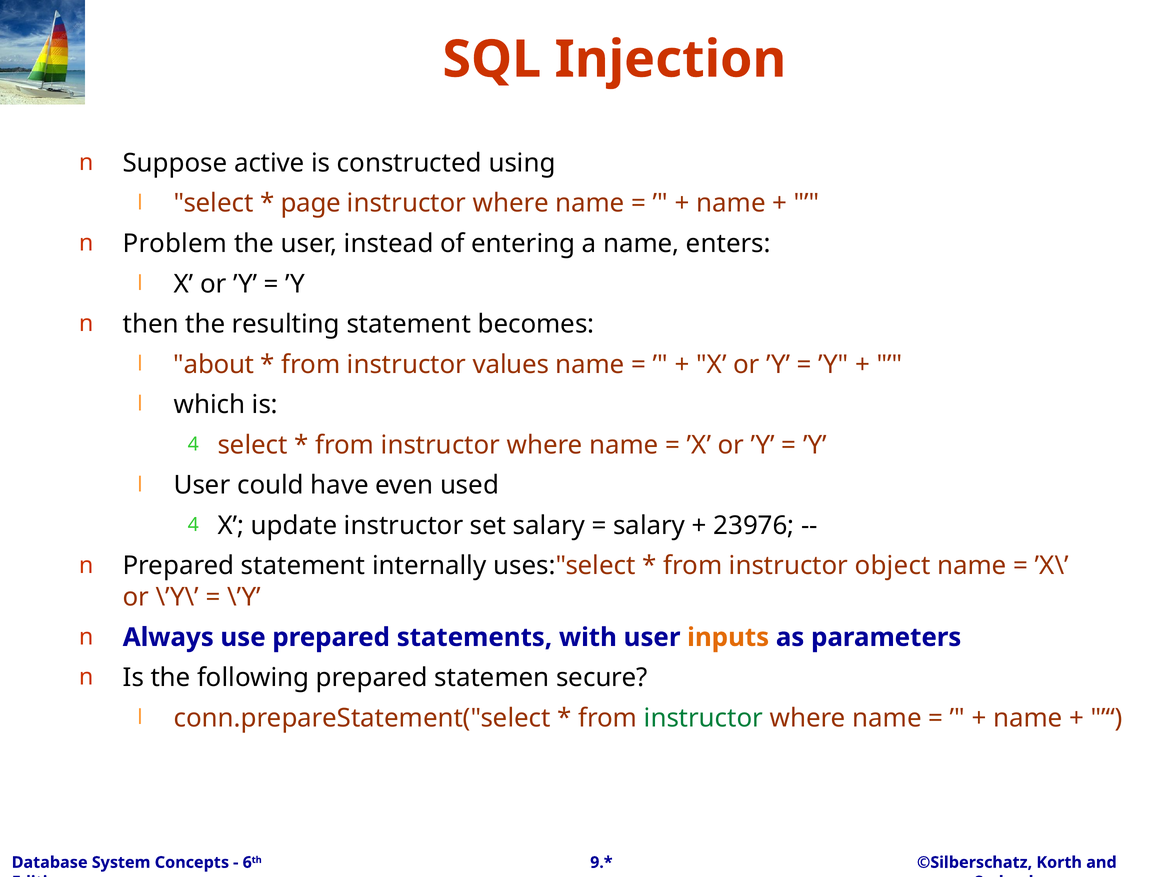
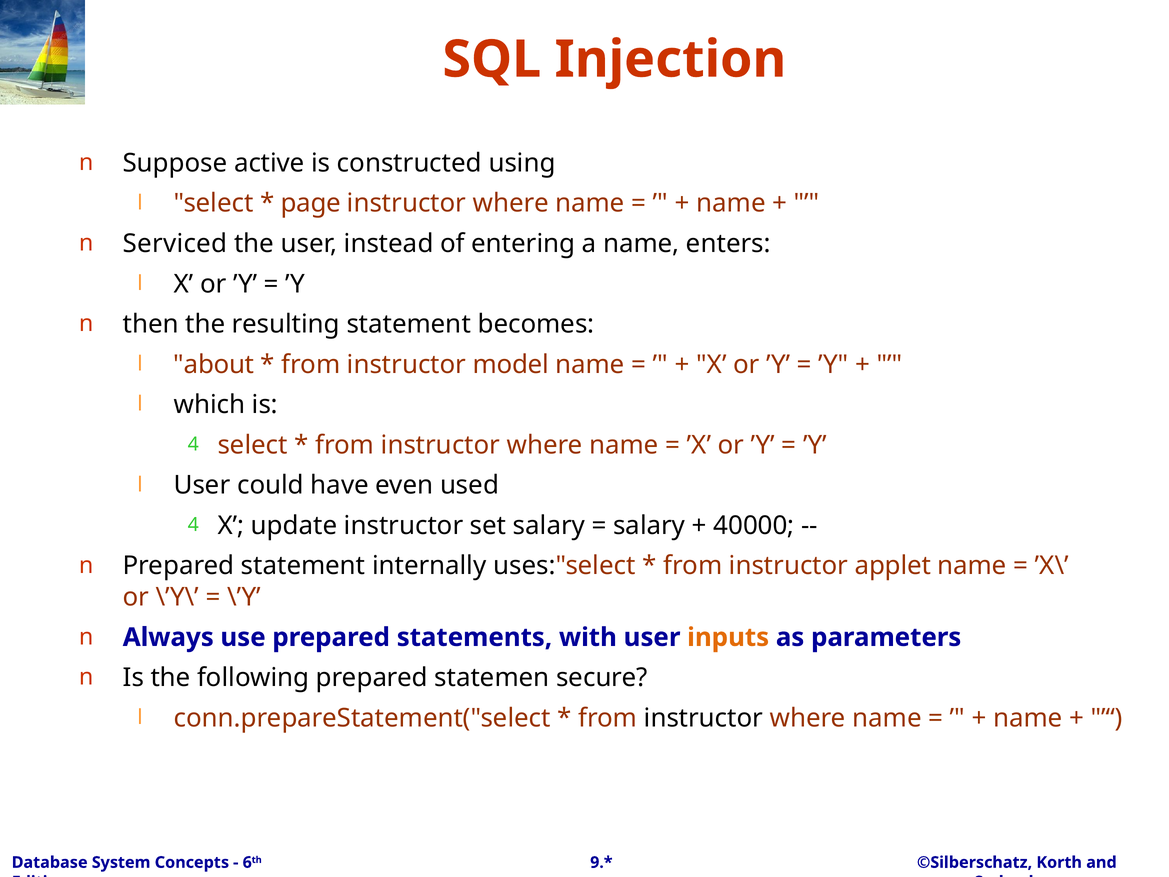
Problem: Problem -> Serviced (175, 244)
values: values -> model (511, 364)
23976: 23976 -> 40000 (754, 525)
object: object -> applet (893, 566)
instructor colour: green -> black (704, 718)
